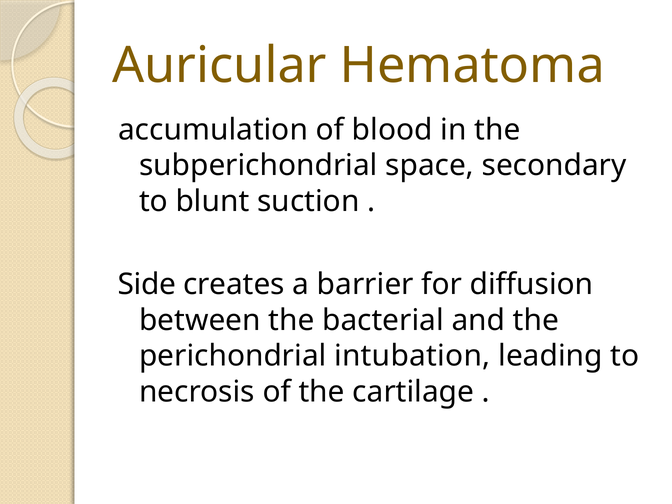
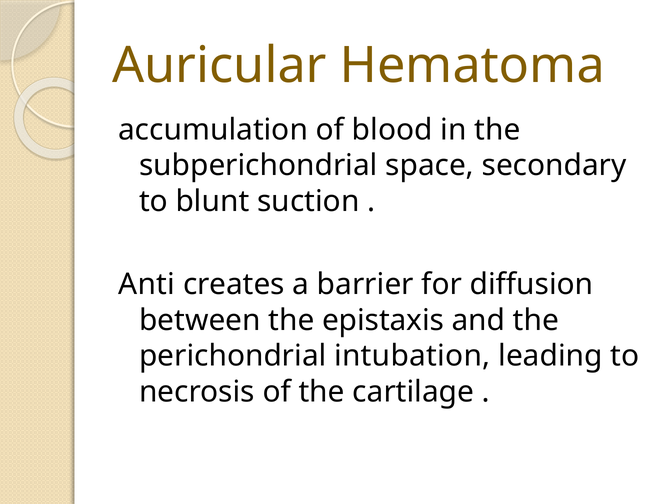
Side: Side -> Anti (147, 284)
bacterial: bacterial -> epistaxis (383, 320)
